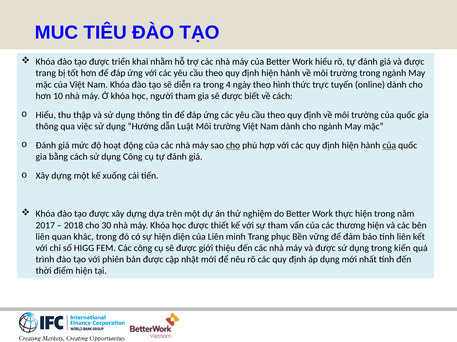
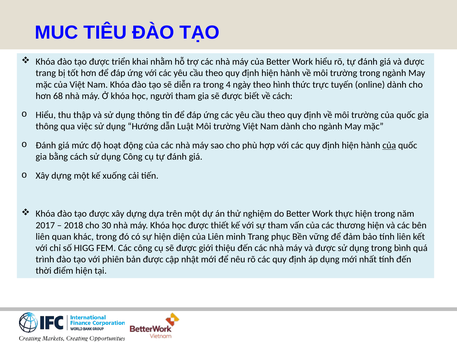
10: 10 -> 68 (58, 96)
cho underline: present -> none (233, 146)
kiến: kiến -> bình (402, 249)
